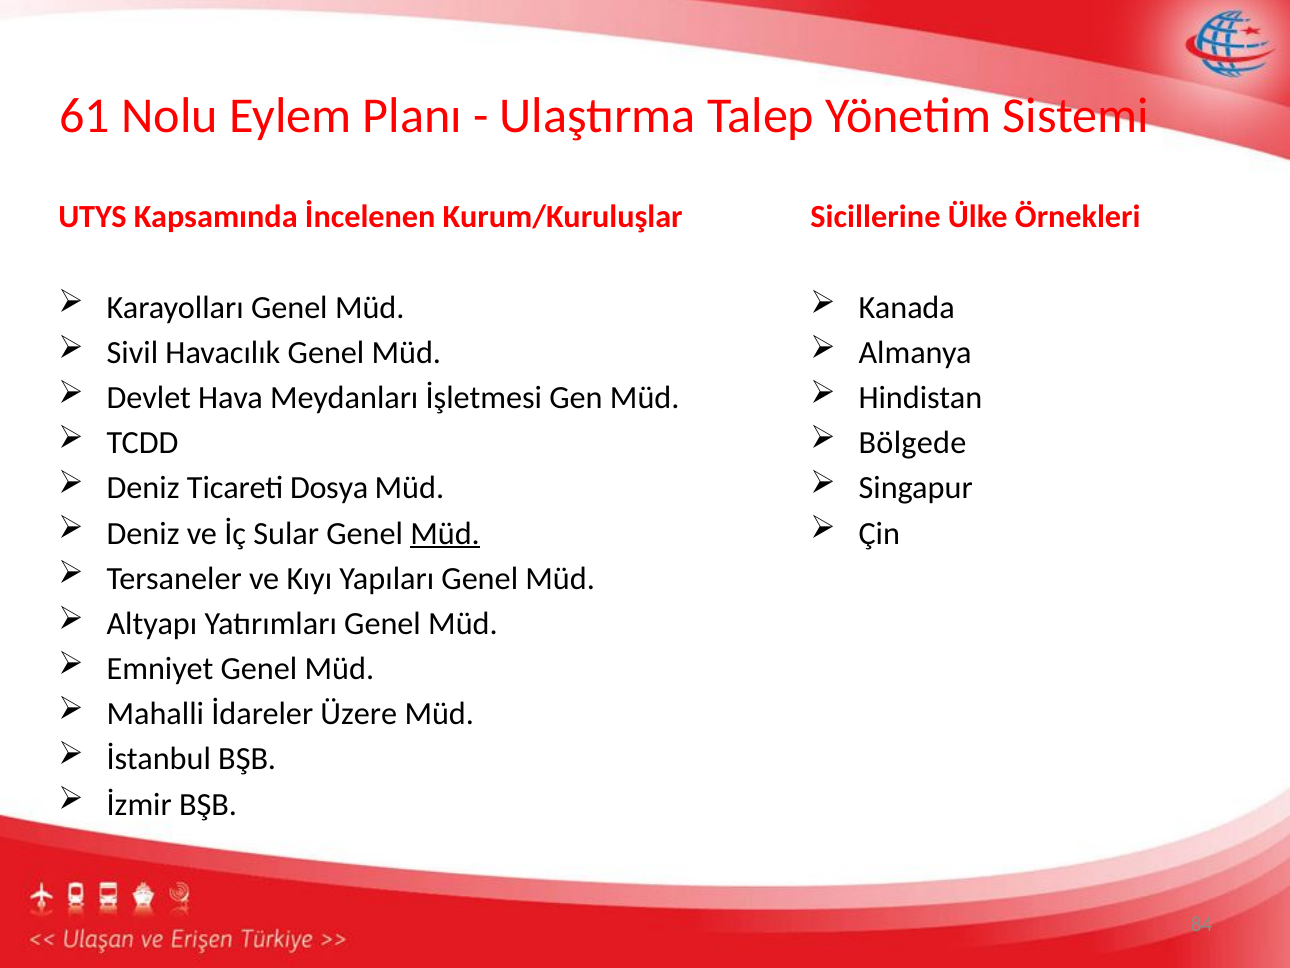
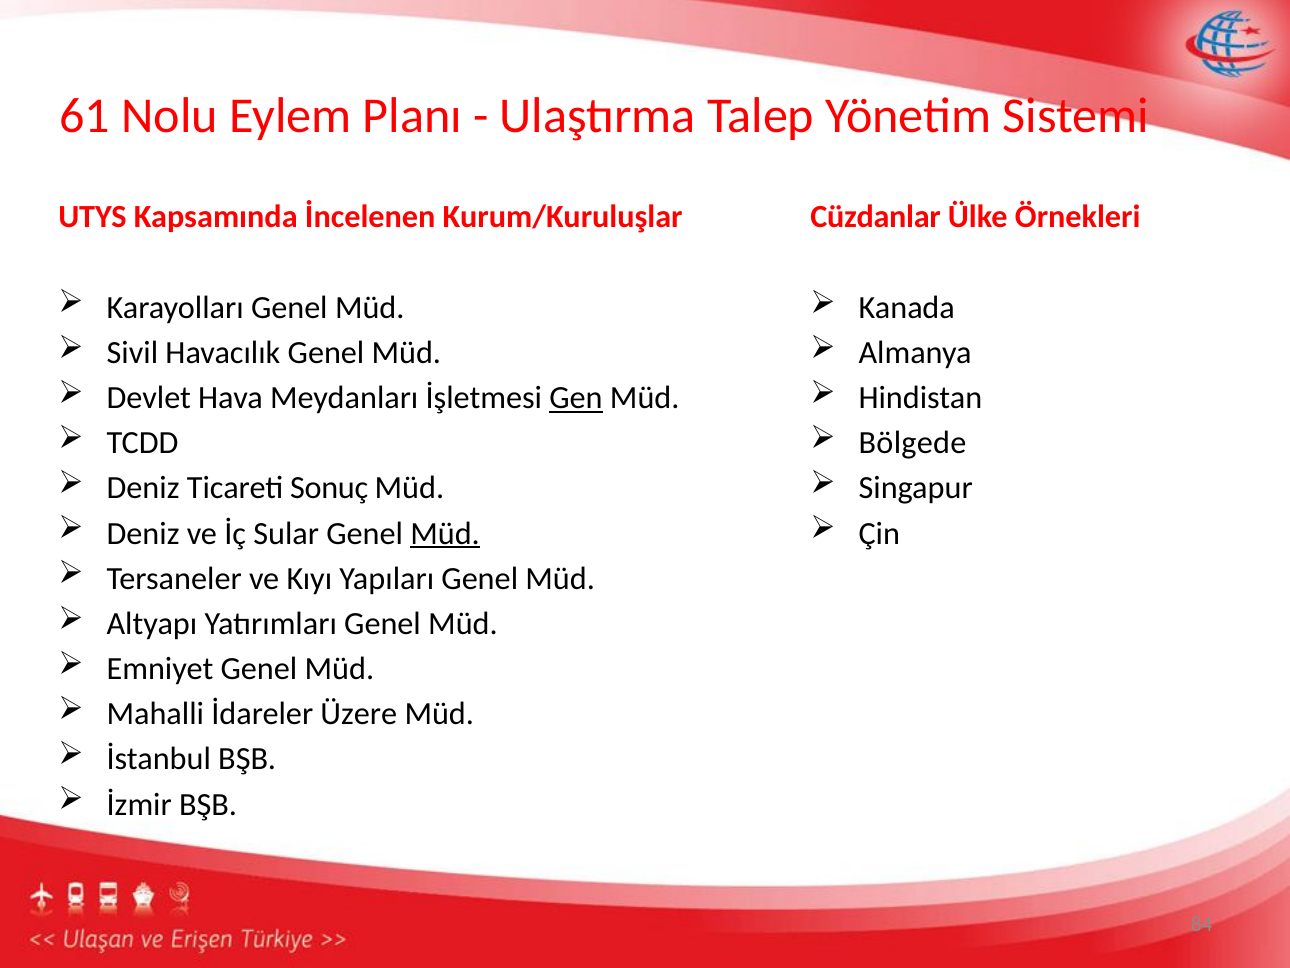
Sicillerine: Sicillerine -> Cüzdanlar (876, 217)
Gen underline: none -> present (576, 398)
Dosya: Dosya -> Sonuç (329, 488)
